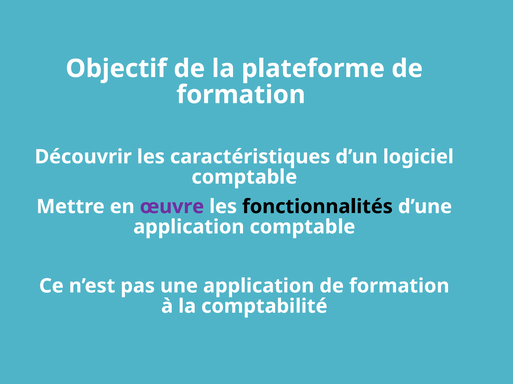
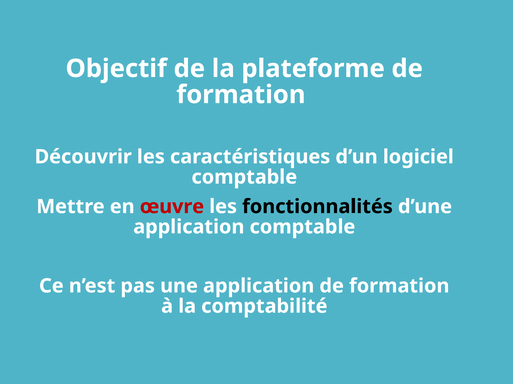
œuvre colour: purple -> red (172, 207)
